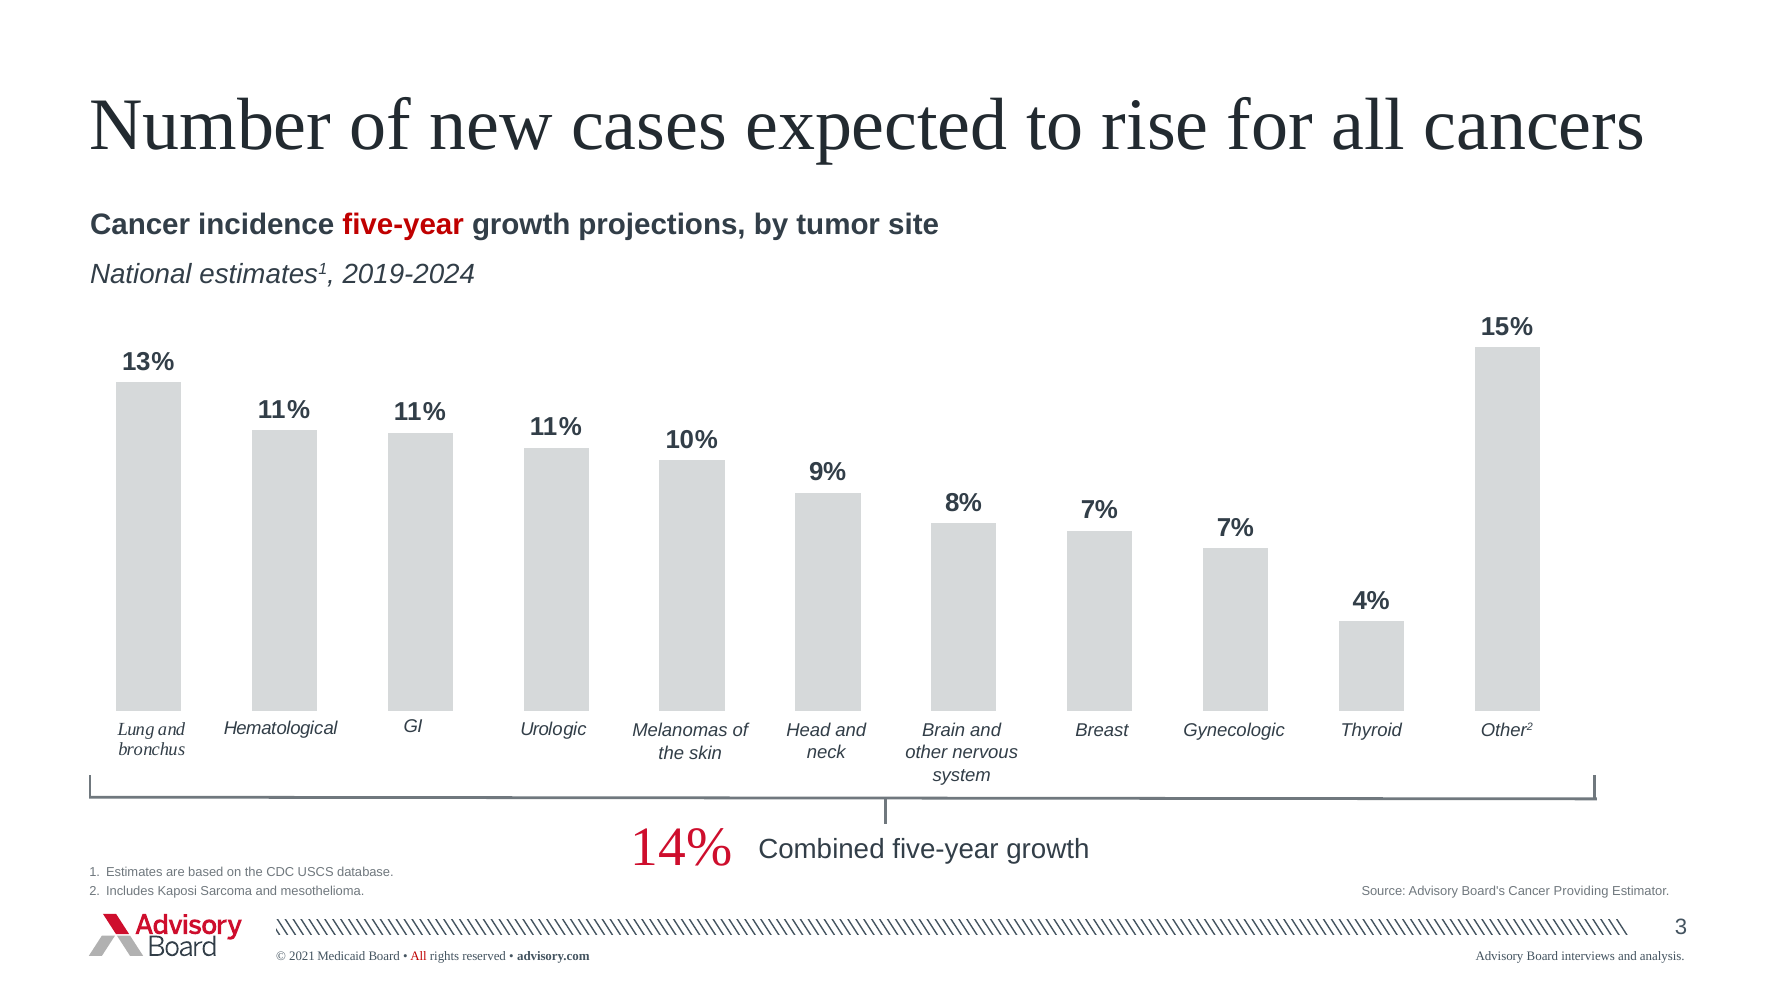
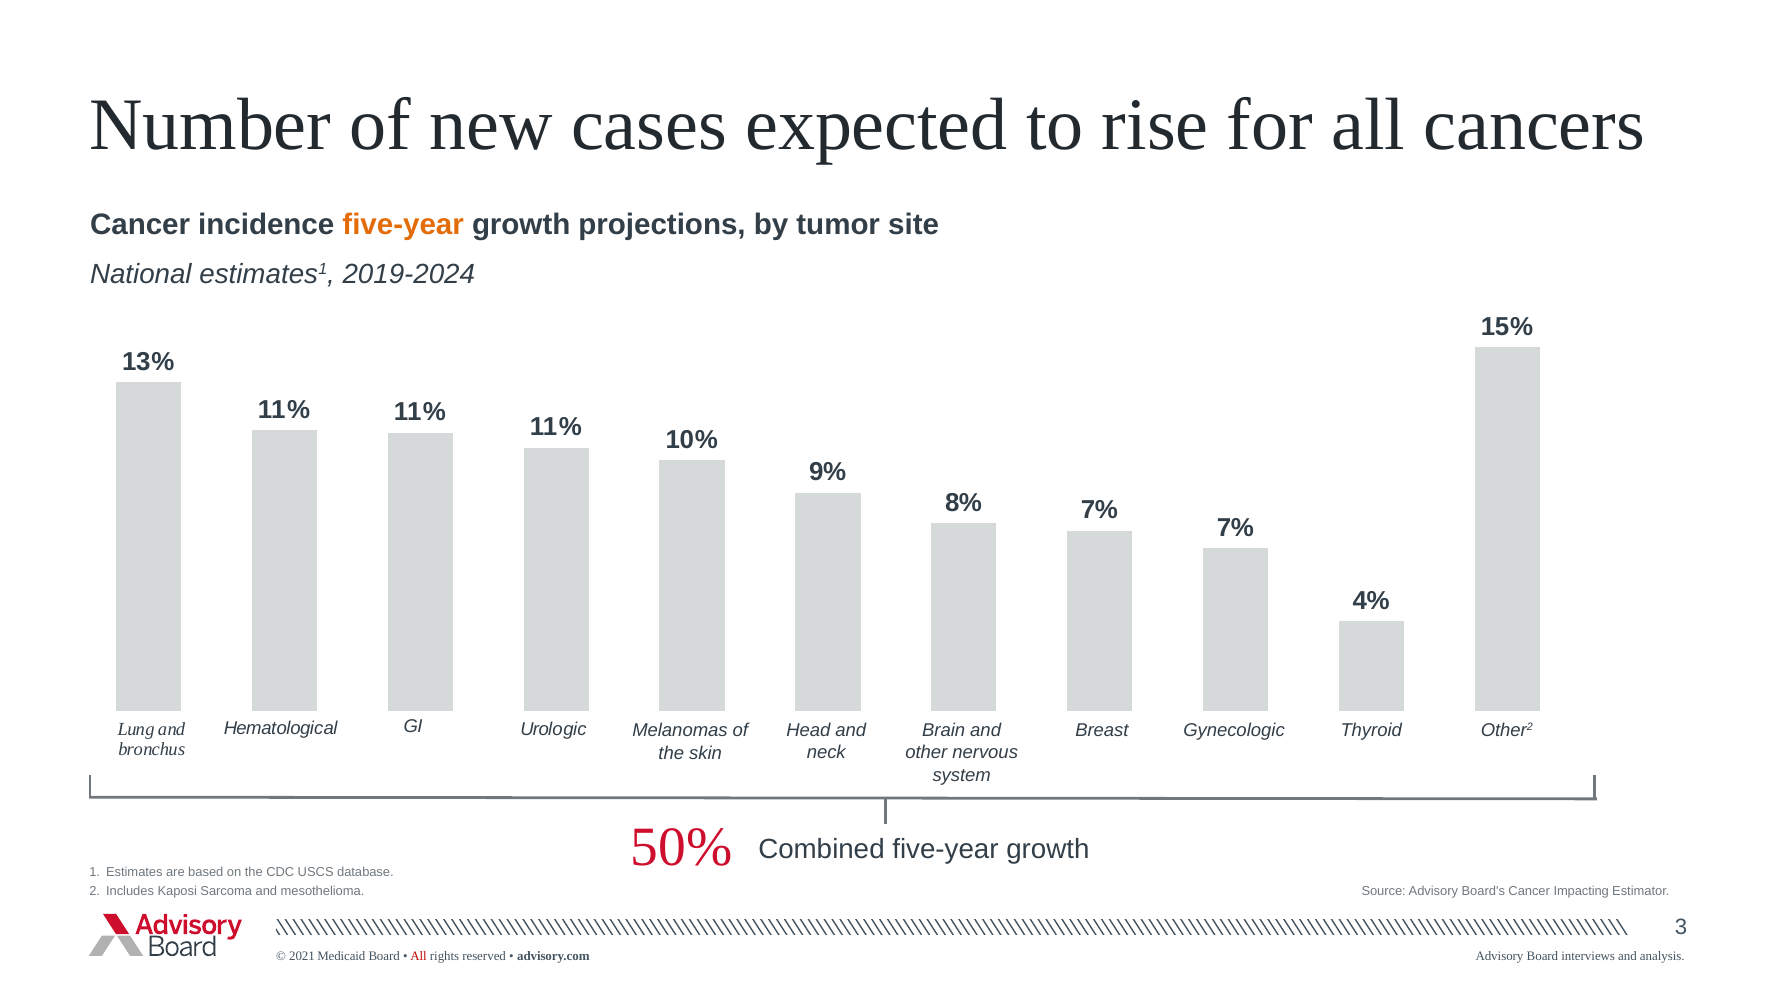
five-year colour: red -> orange (403, 225)
14%: 14% -> 50% (682, 847)
Providing: Providing -> Impacting (1581, 892)
